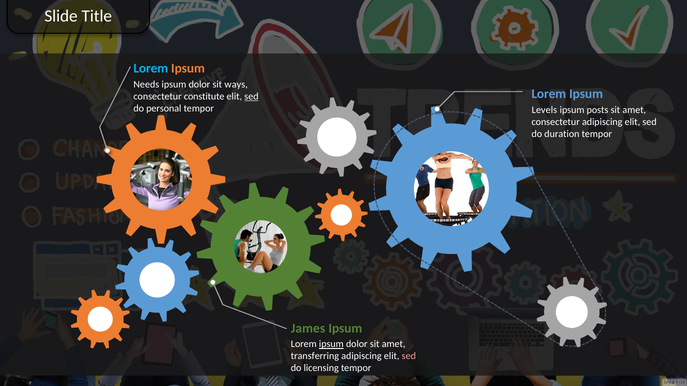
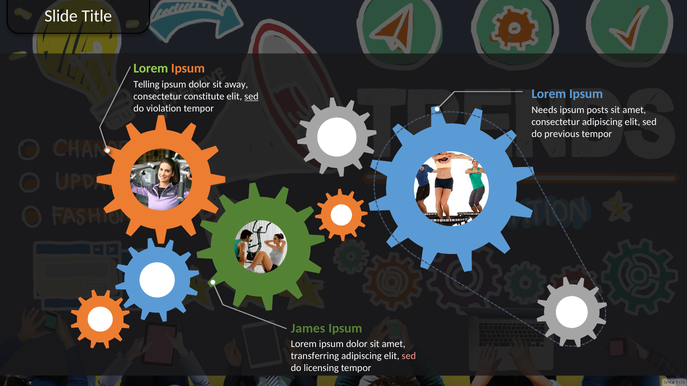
Lorem colour: light blue -> light green (151, 69)
Needs: Needs -> Telling (146, 84)
ways: ways -> away (236, 84)
personal: personal -> violation (164, 108)
Levels: Levels -> Needs (544, 110)
duration: duration -> previous (562, 134)
ipsum underline: present -> none (331, 345)
